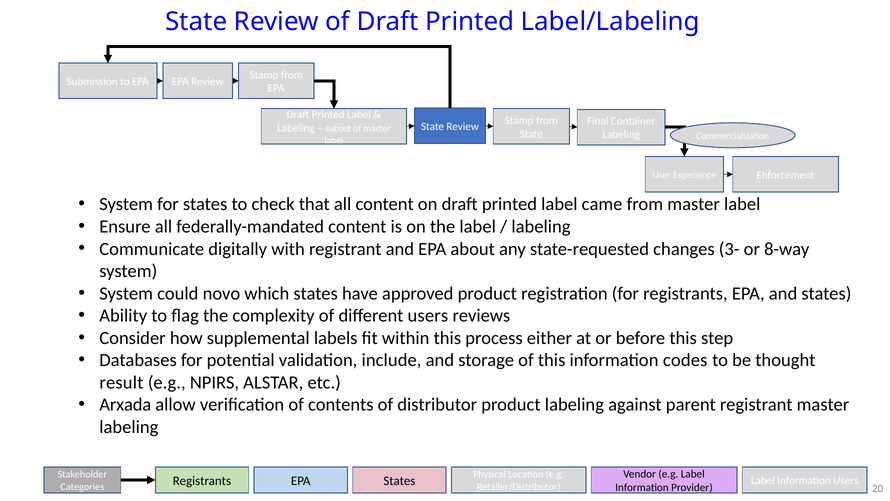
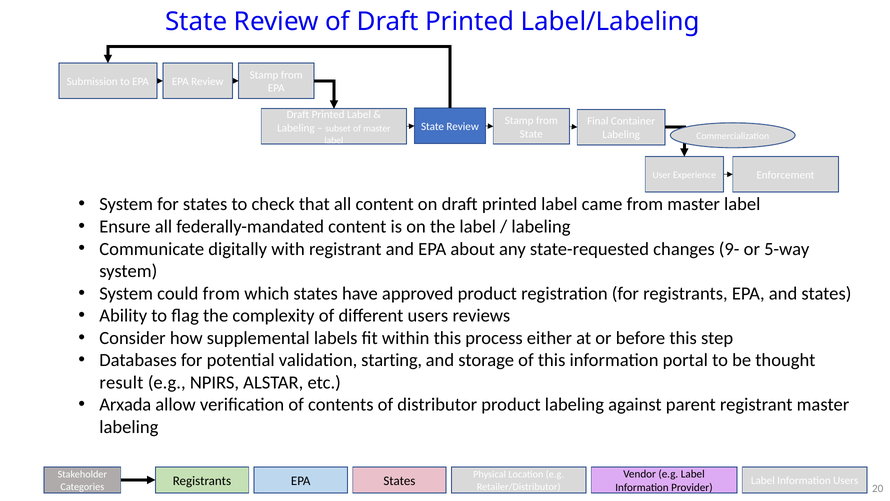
3-: 3- -> 9- (729, 249)
8-way: 8-way -> 5-way (787, 249)
could novo: novo -> from (221, 293)
include: include -> starting (392, 360)
codes: codes -> portal (685, 360)
